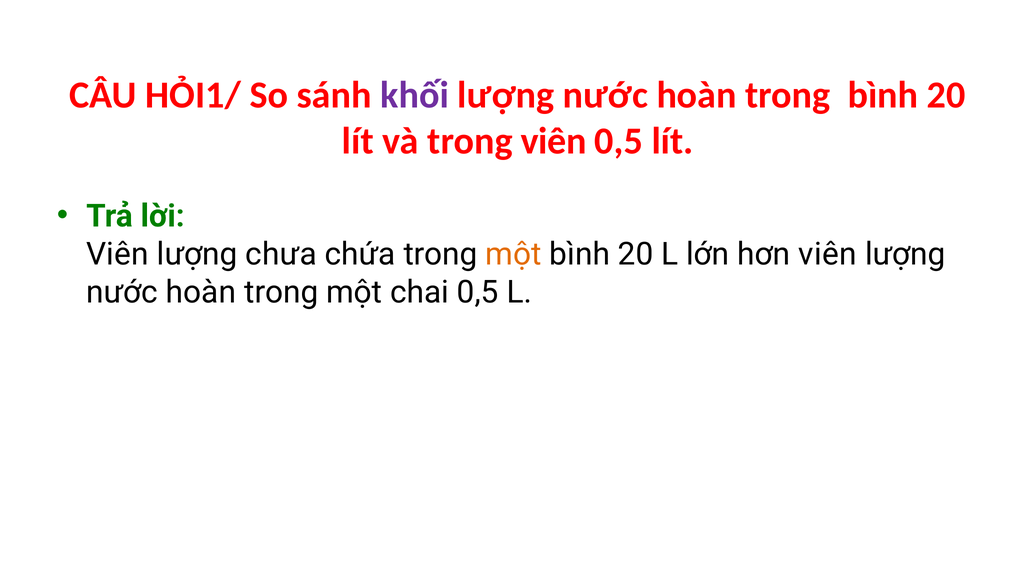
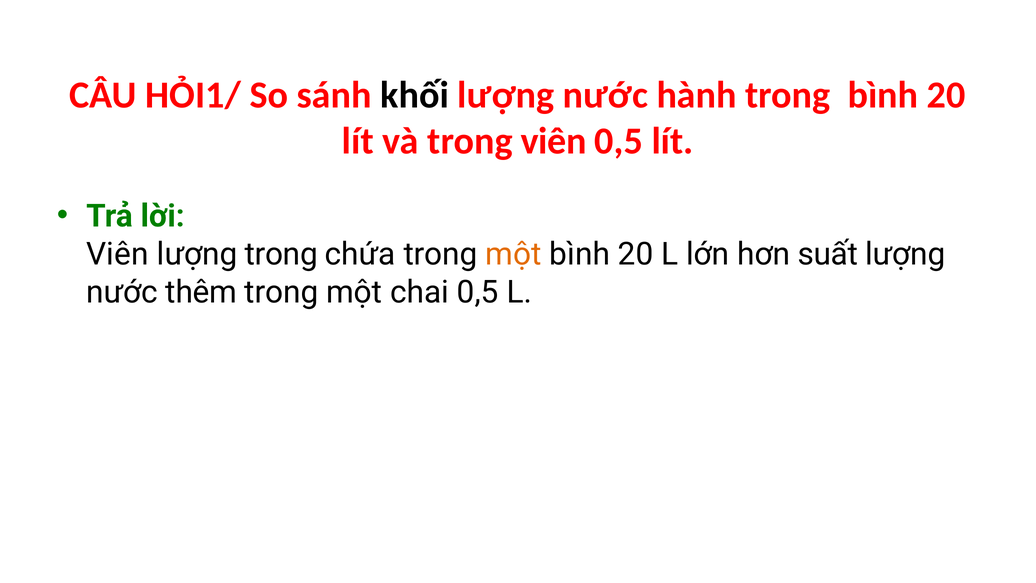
khối colour: purple -> black (415, 95)
hoàn: hoàn -> hành (697, 95)
lượng chưa: chưa -> trong (281, 254)
hơn viên: viên -> suất (828, 254)
hoàn: hoàn -> thêm (201, 292)
